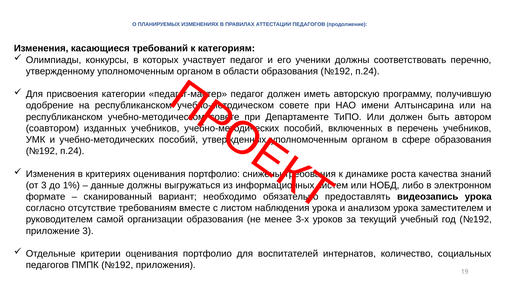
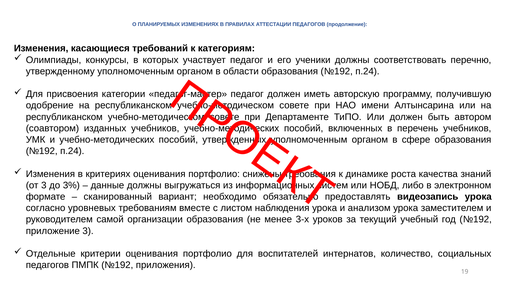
1%: 1% -> 3% (71, 185)
отсутствие: отсутствие -> уровневых (92, 208)
